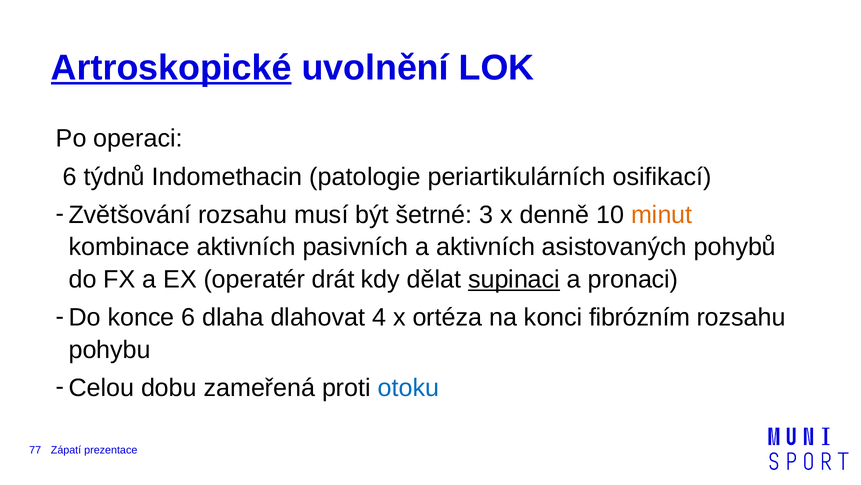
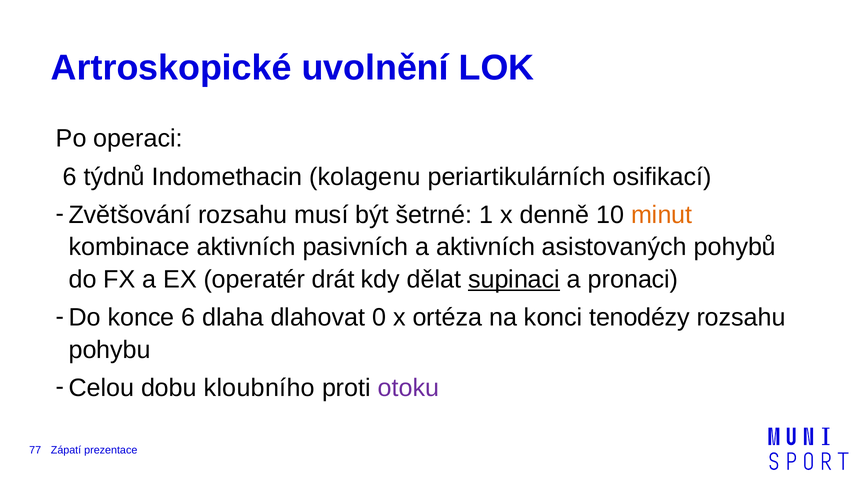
Artroskopické underline: present -> none (171, 68)
patologie: patologie -> kolagenu (365, 176)
3: 3 -> 1 (486, 215)
4: 4 -> 0 (379, 317)
fibrózním: fibrózním -> tenodézy (640, 317)
zameřená: zameřená -> kloubního (259, 387)
otoku colour: blue -> purple (408, 387)
